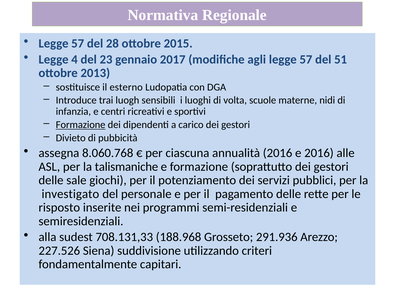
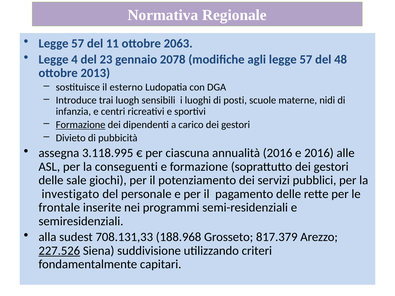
28: 28 -> 11 (112, 43)
2015: 2015 -> 2063 (178, 43)
2017: 2017 -> 2078 (173, 59)
51: 51 -> 48 (341, 59)
volta: volta -> posti (235, 100)
8.060.768: 8.060.768 -> 3.118.995 (108, 153)
talismaniche: talismaniche -> conseguenti (126, 167)
risposto: risposto -> frontale (59, 208)
291.936: 291.936 -> 817.379 (277, 237)
227.526 underline: none -> present (59, 251)
